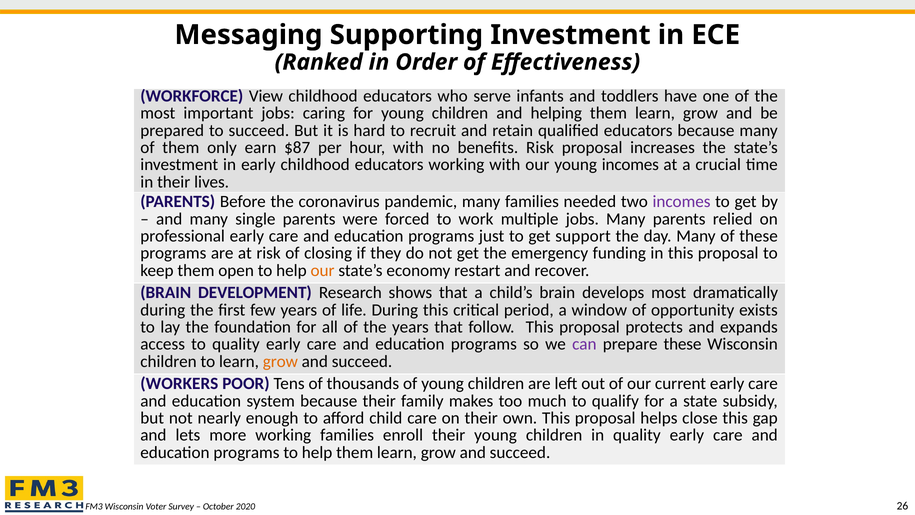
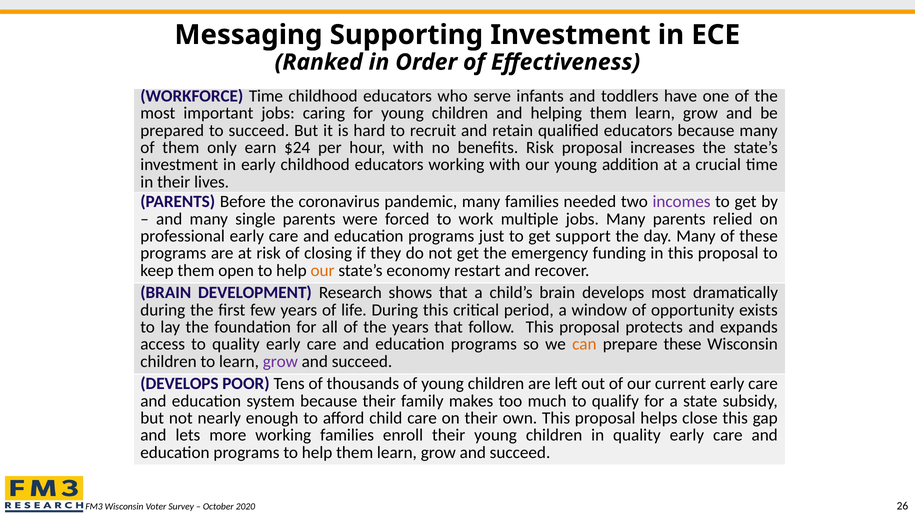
WORKFORCE View: View -> Time (266, 96)
$87: $87 -> $24 (297, 147)
young incomes: incomes -> addition (630, 165)
can colour: purple -> orange (584, 344)
grow colour: orange -> purple (280, 361)
WORKERS: WORKERS -> DEVELOPS (179, 383)
